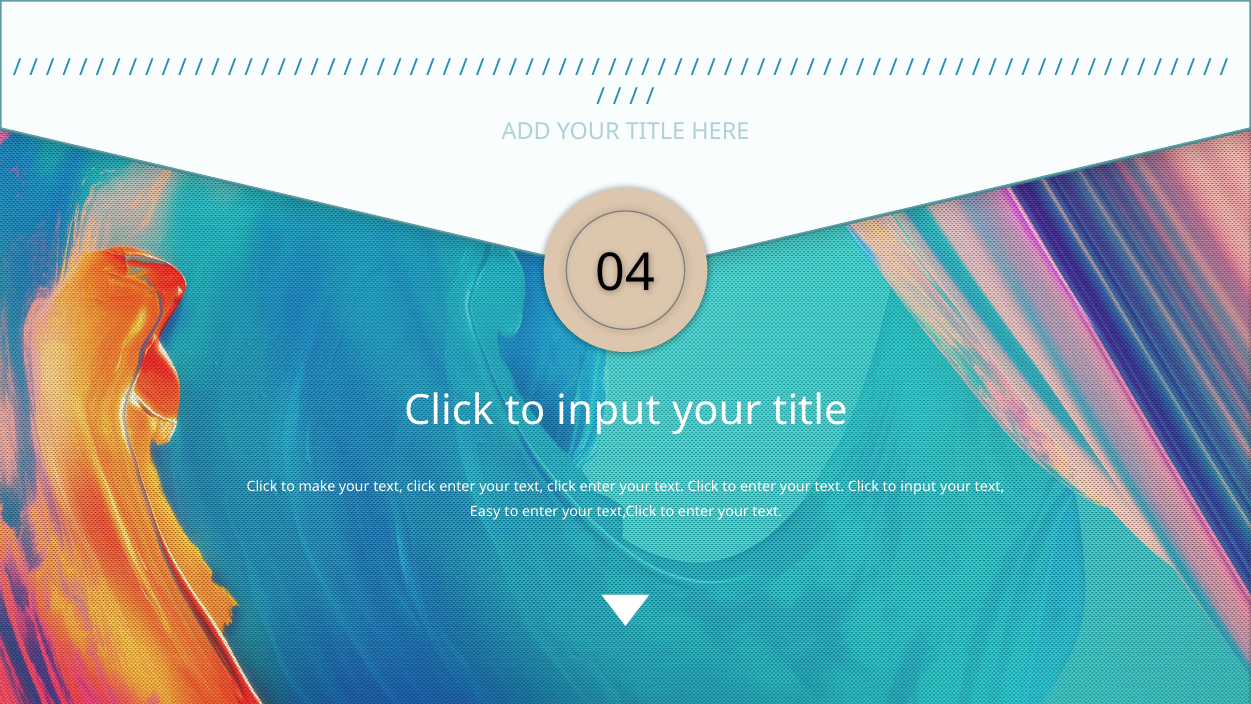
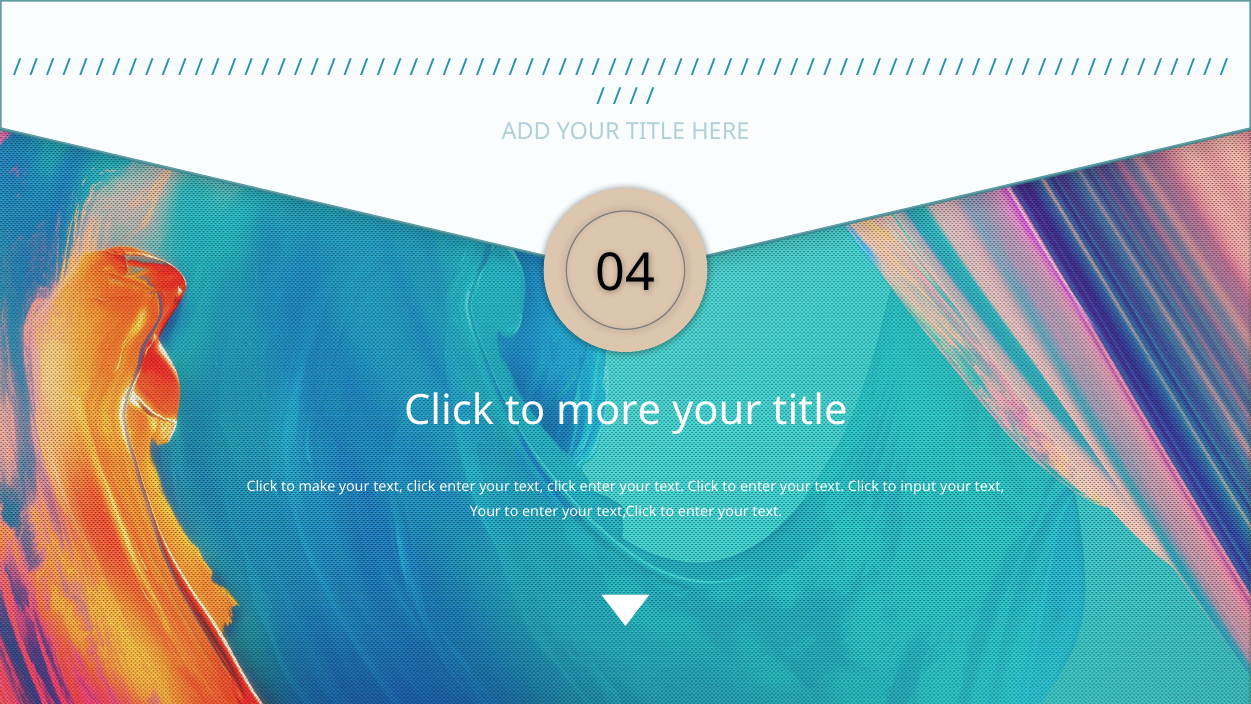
input: input -> more (609, 410)
Easy: Easy -> Your (485, 512)
